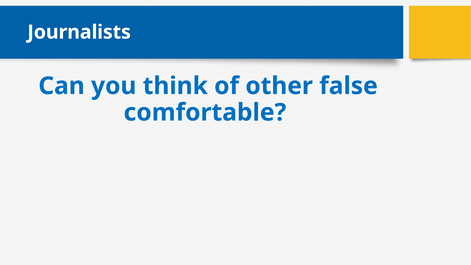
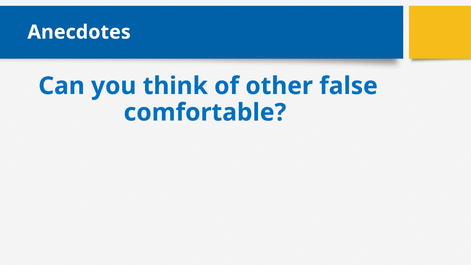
Journalists: Journalists -> Anecdotes (79, 32)
